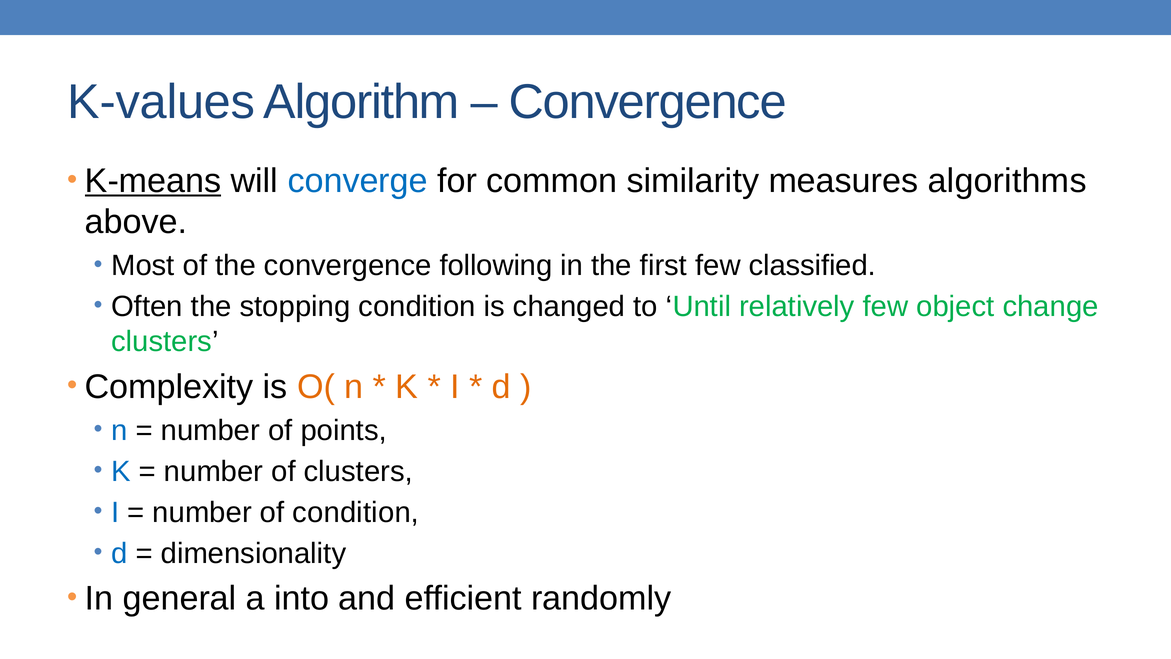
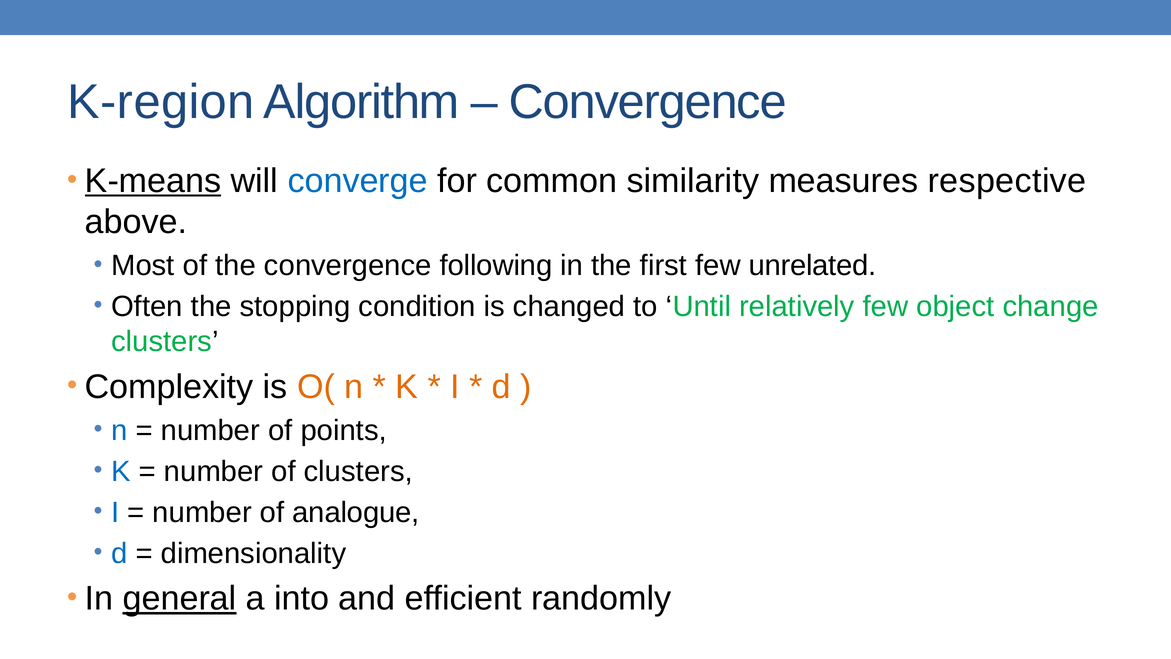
K-values: K-values -> K-region (161, 102)
algorithms: algorithms -> respective (1007, 181)
classified: classified -> unrelated (812, 265)
of condition: condition -> analogue (356, 512)
general underline: none -> present (180, 598)
